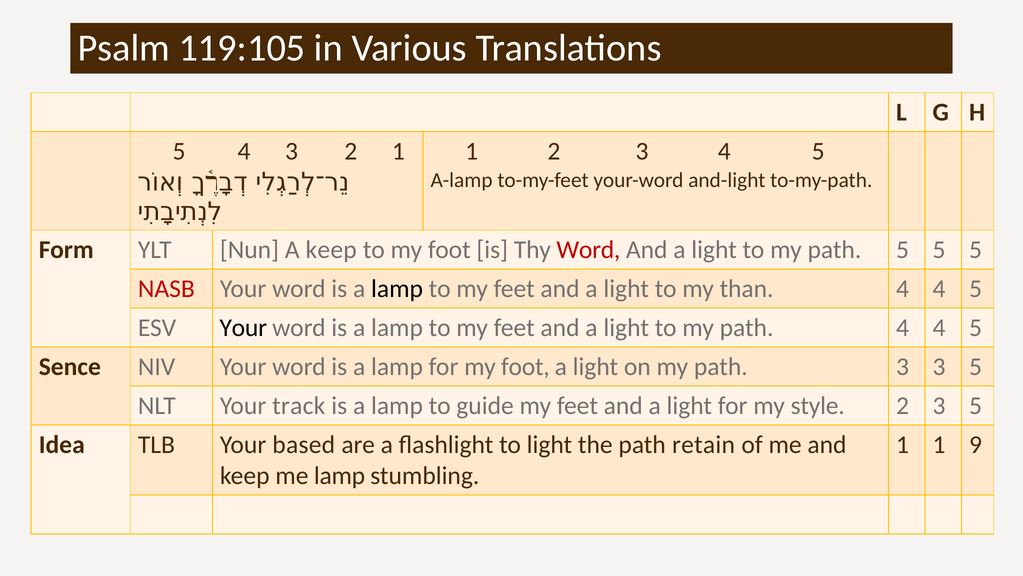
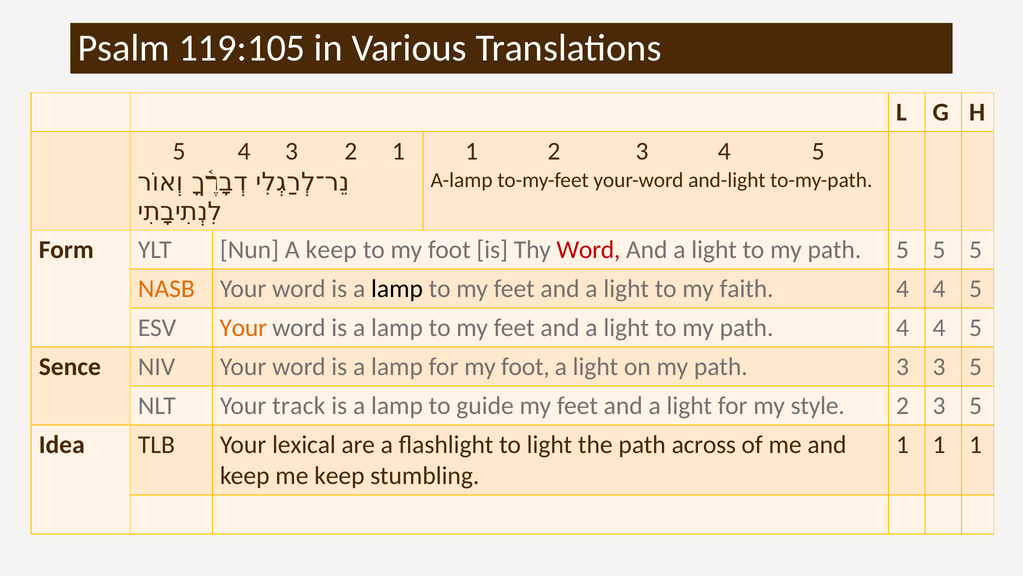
NASB colour: red -> orange (166, 289)
than: than -> faith (747, 289)
Your colour: black -> orange (243, 327)
based: based -> lexical (304, 444)
retain: retain -> across (704, 444)
1 1 9: 9 -> 1 (975, 444)
me lamp: lamp -> keep (339, 475)
